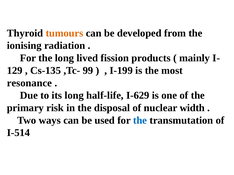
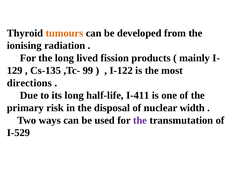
I-199: I-199 -> I-122 (121, 71)
resonance: resonance -> directions (29, 83)
I-629: I-629 -> I-411 (138, 96)
the colour: blue -> purple (140, 121)
I-514: I-514 -> I-529 (18, 133)
